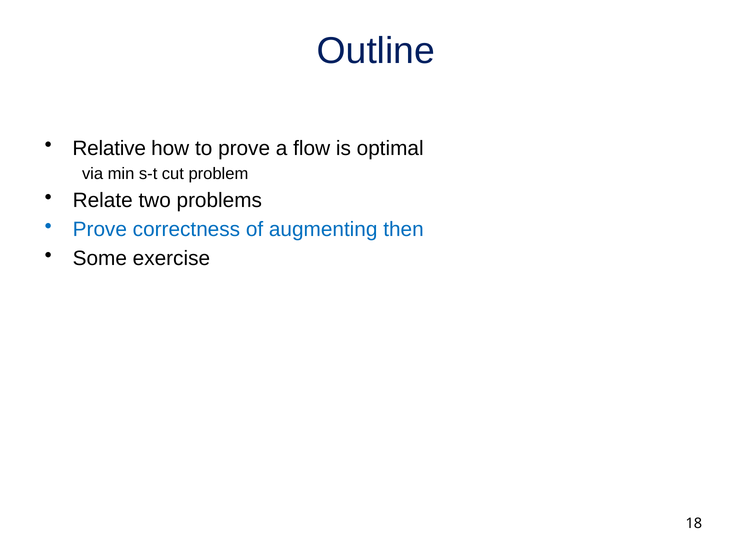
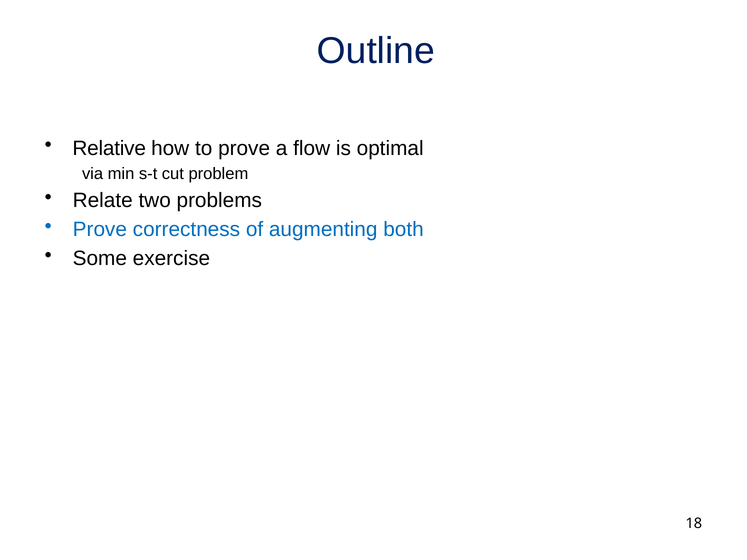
then: then -> both (403, 230)
